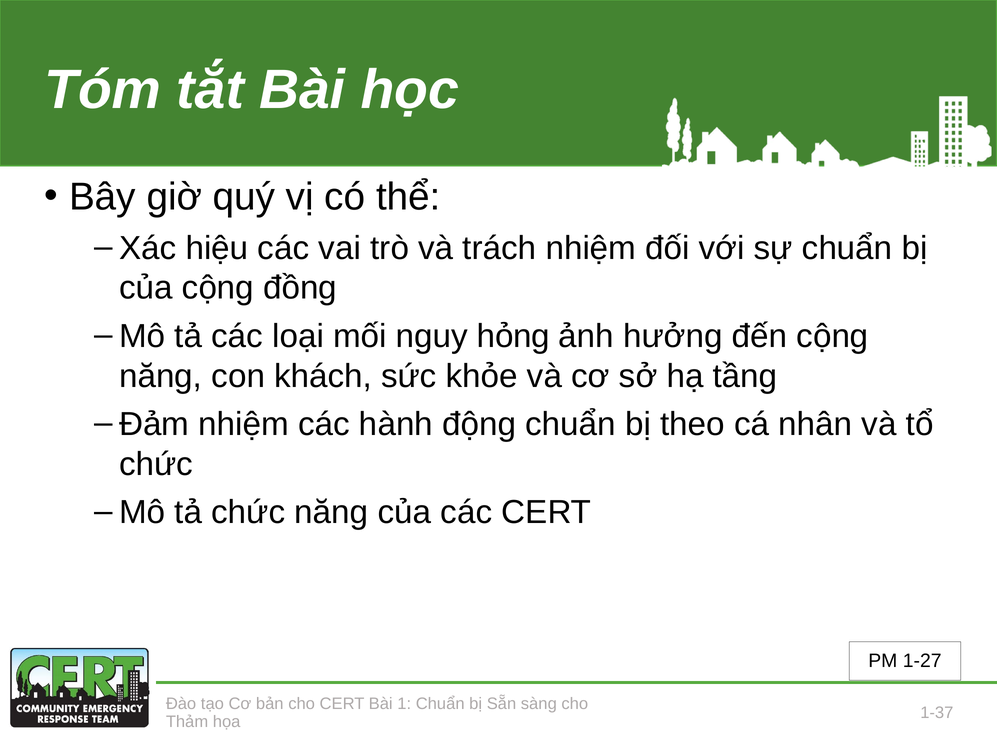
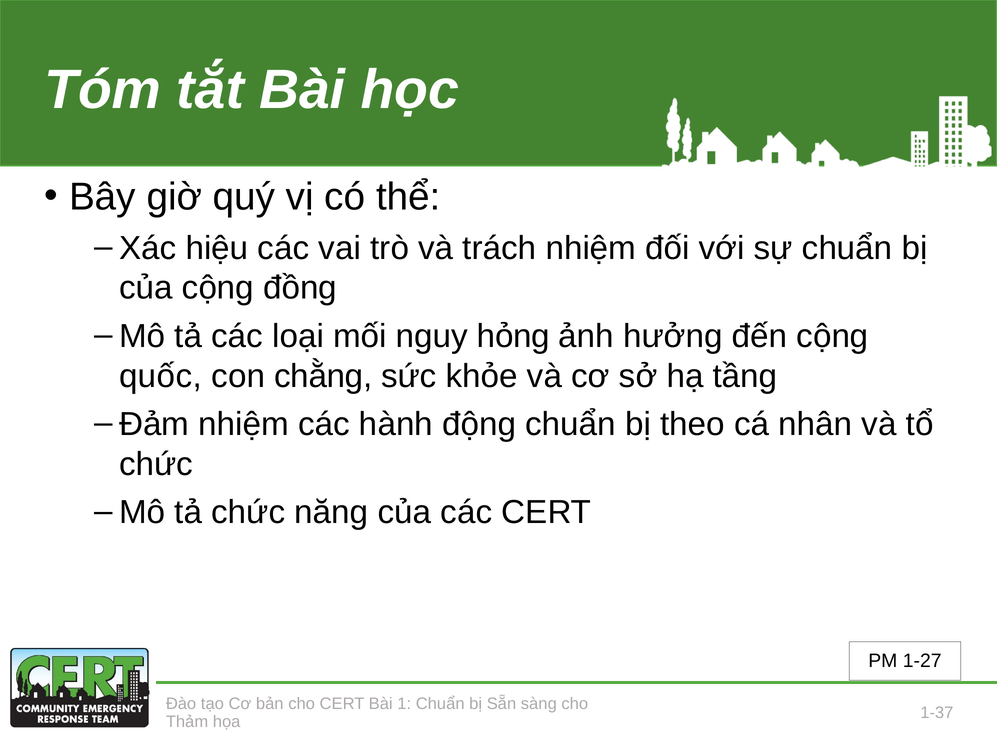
năng: năng -> quốc (160, 376)
khách: khách -> chằng (323, 376)
